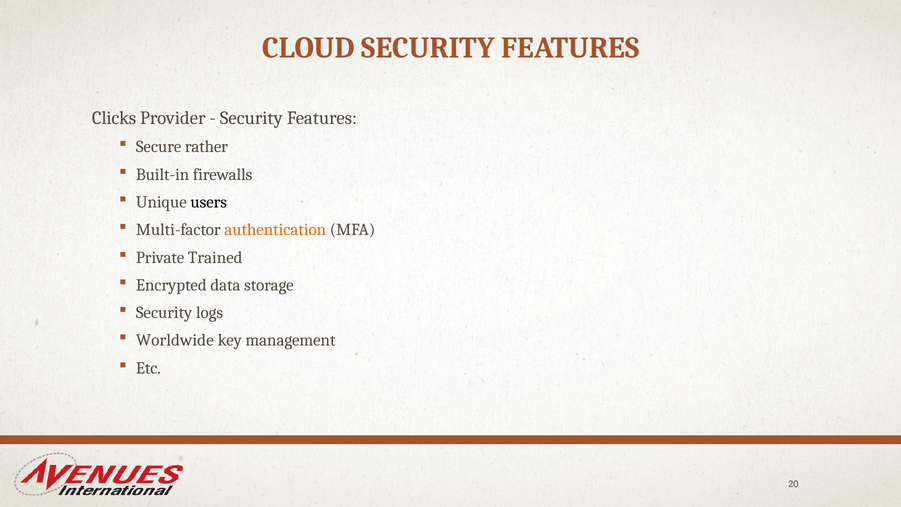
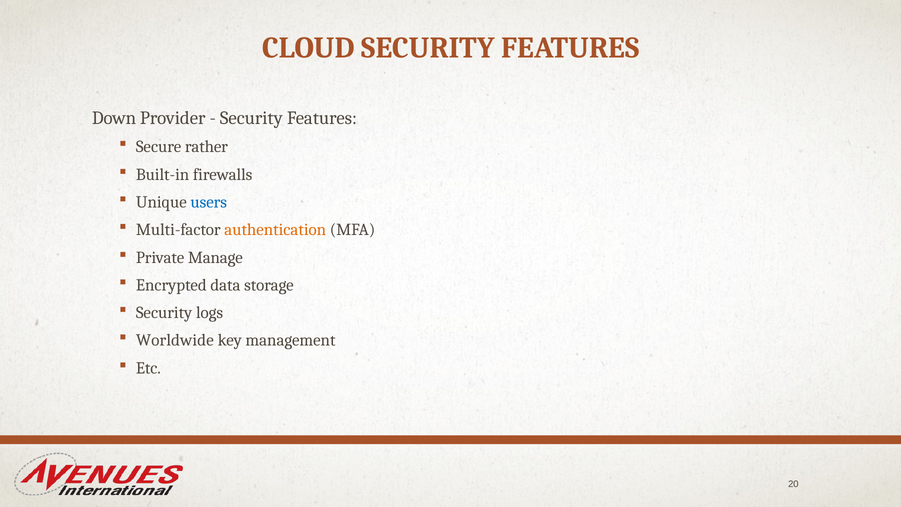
Clicks: Clicks -> Down (114, 118)
users colour: black -> blue (209, 202)
Trained: Trained -> Manage (215, 257)
